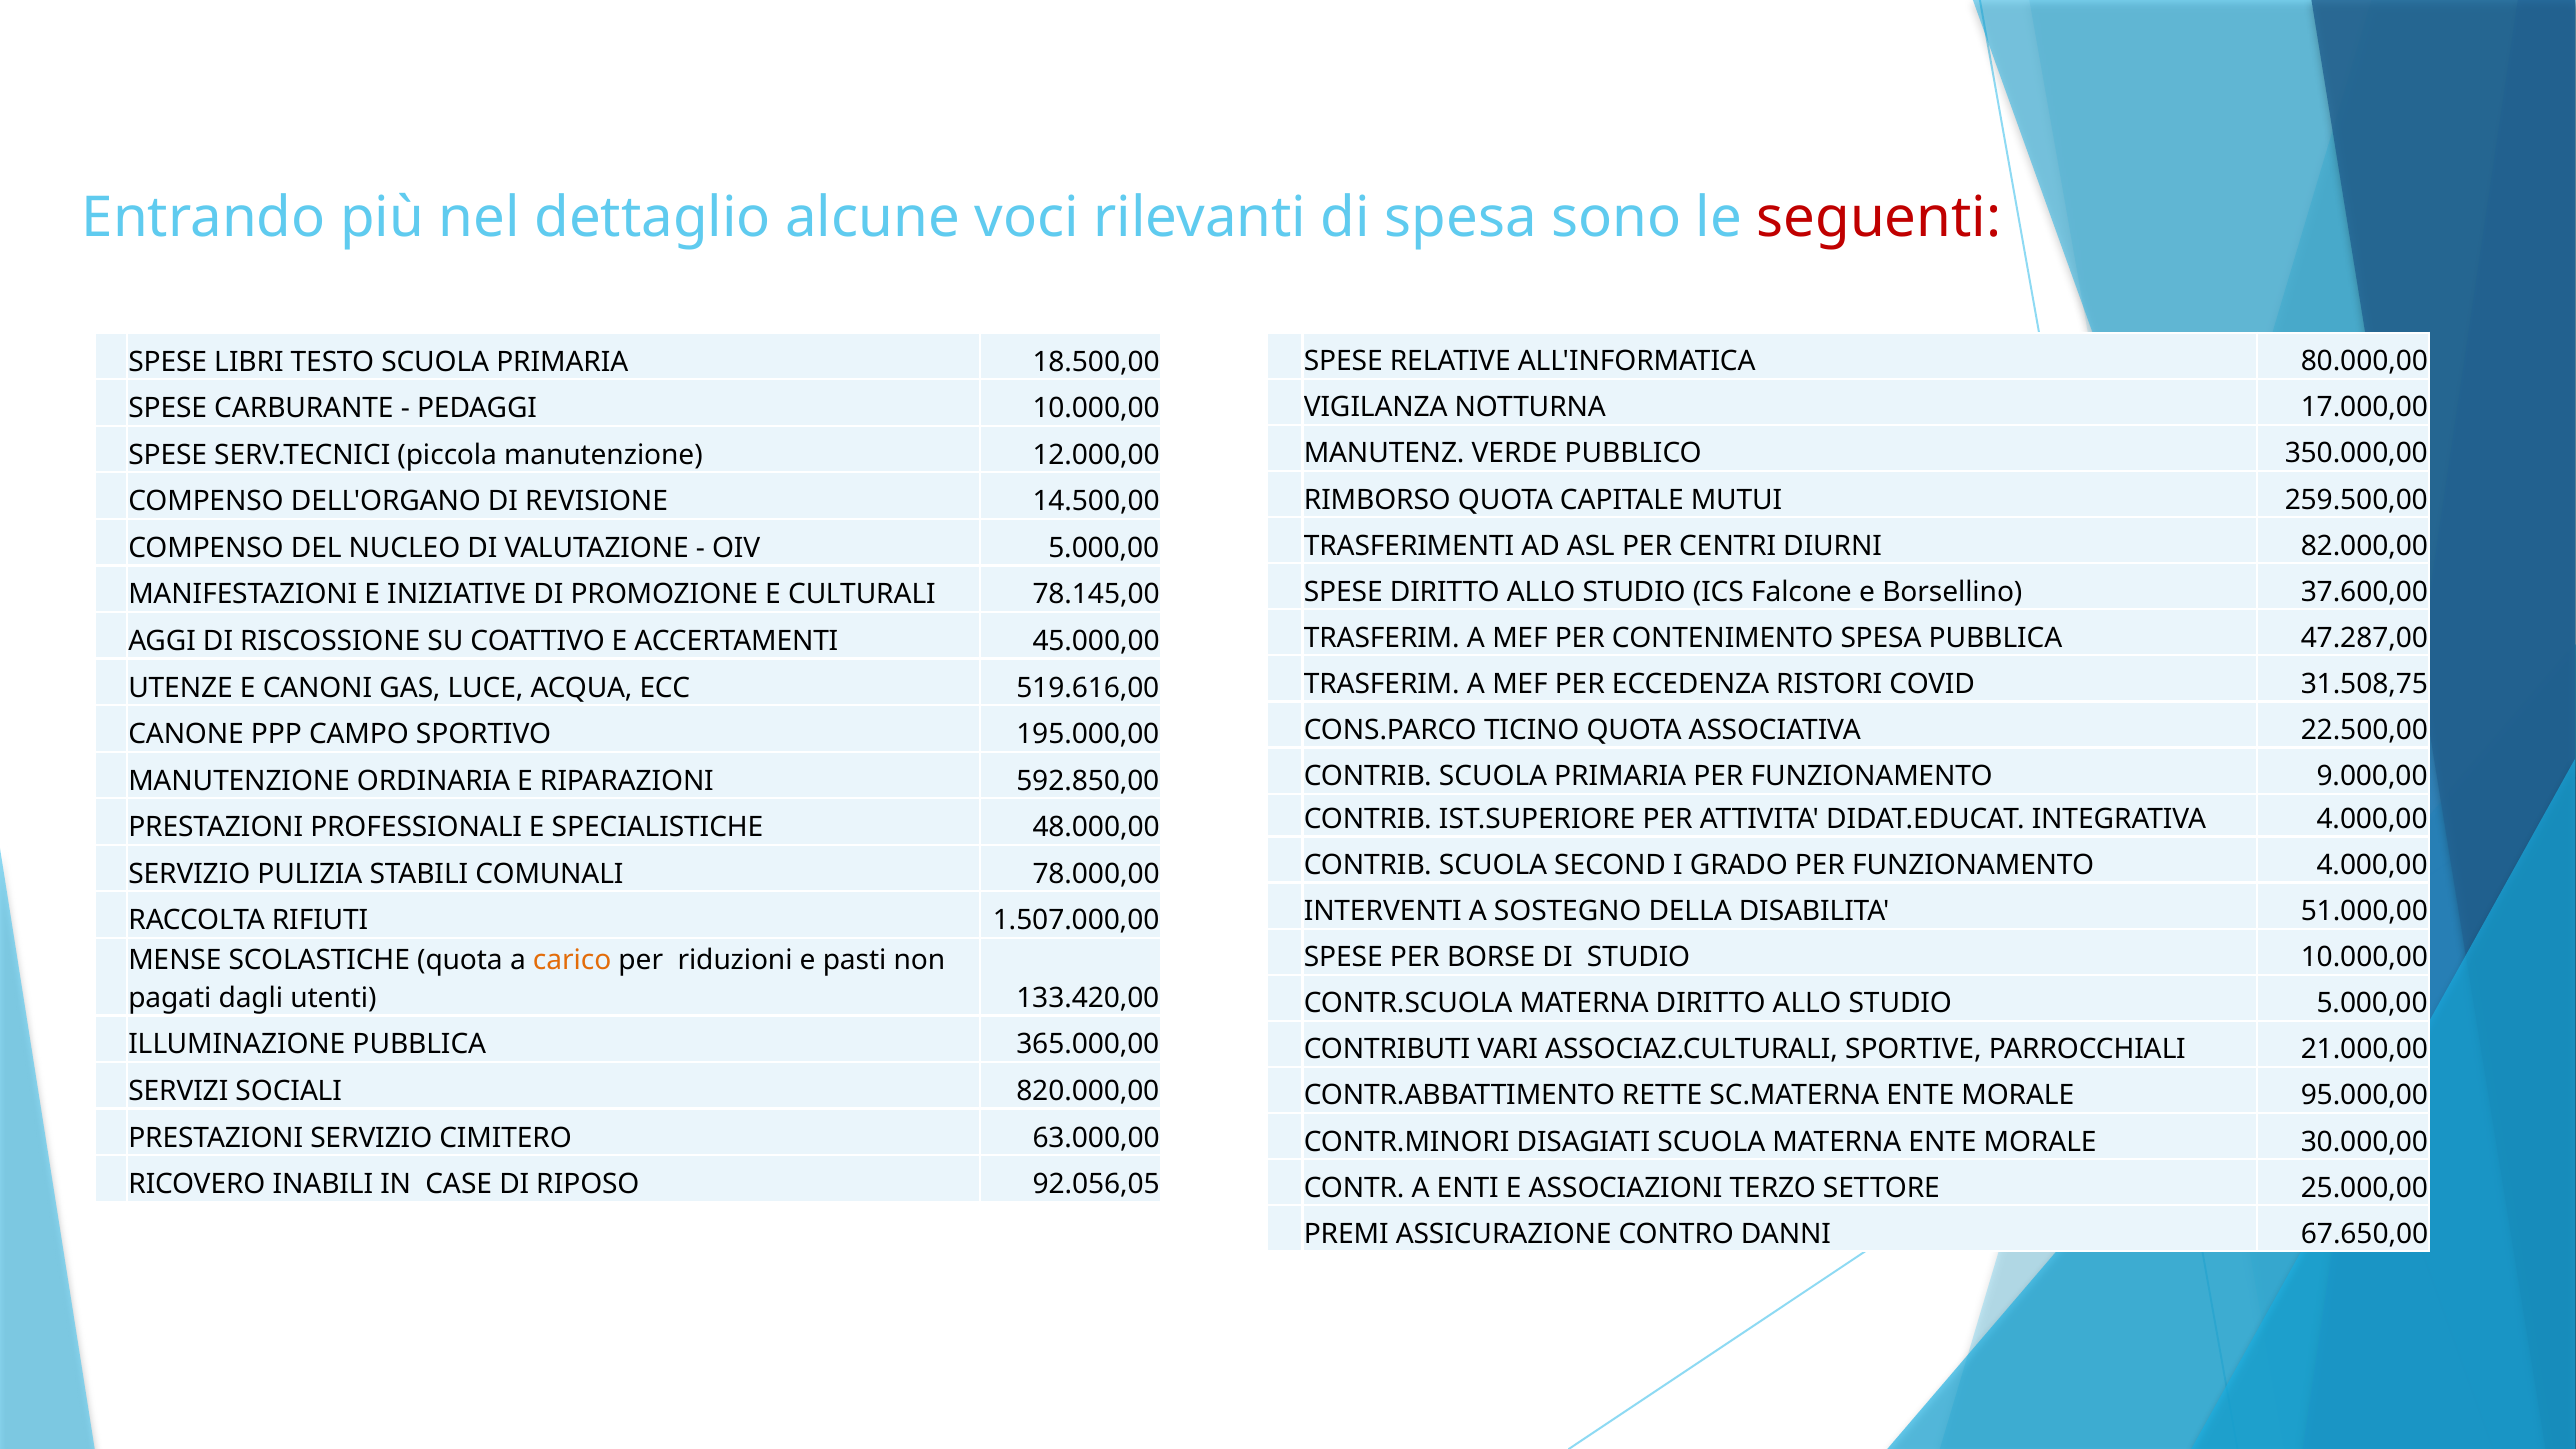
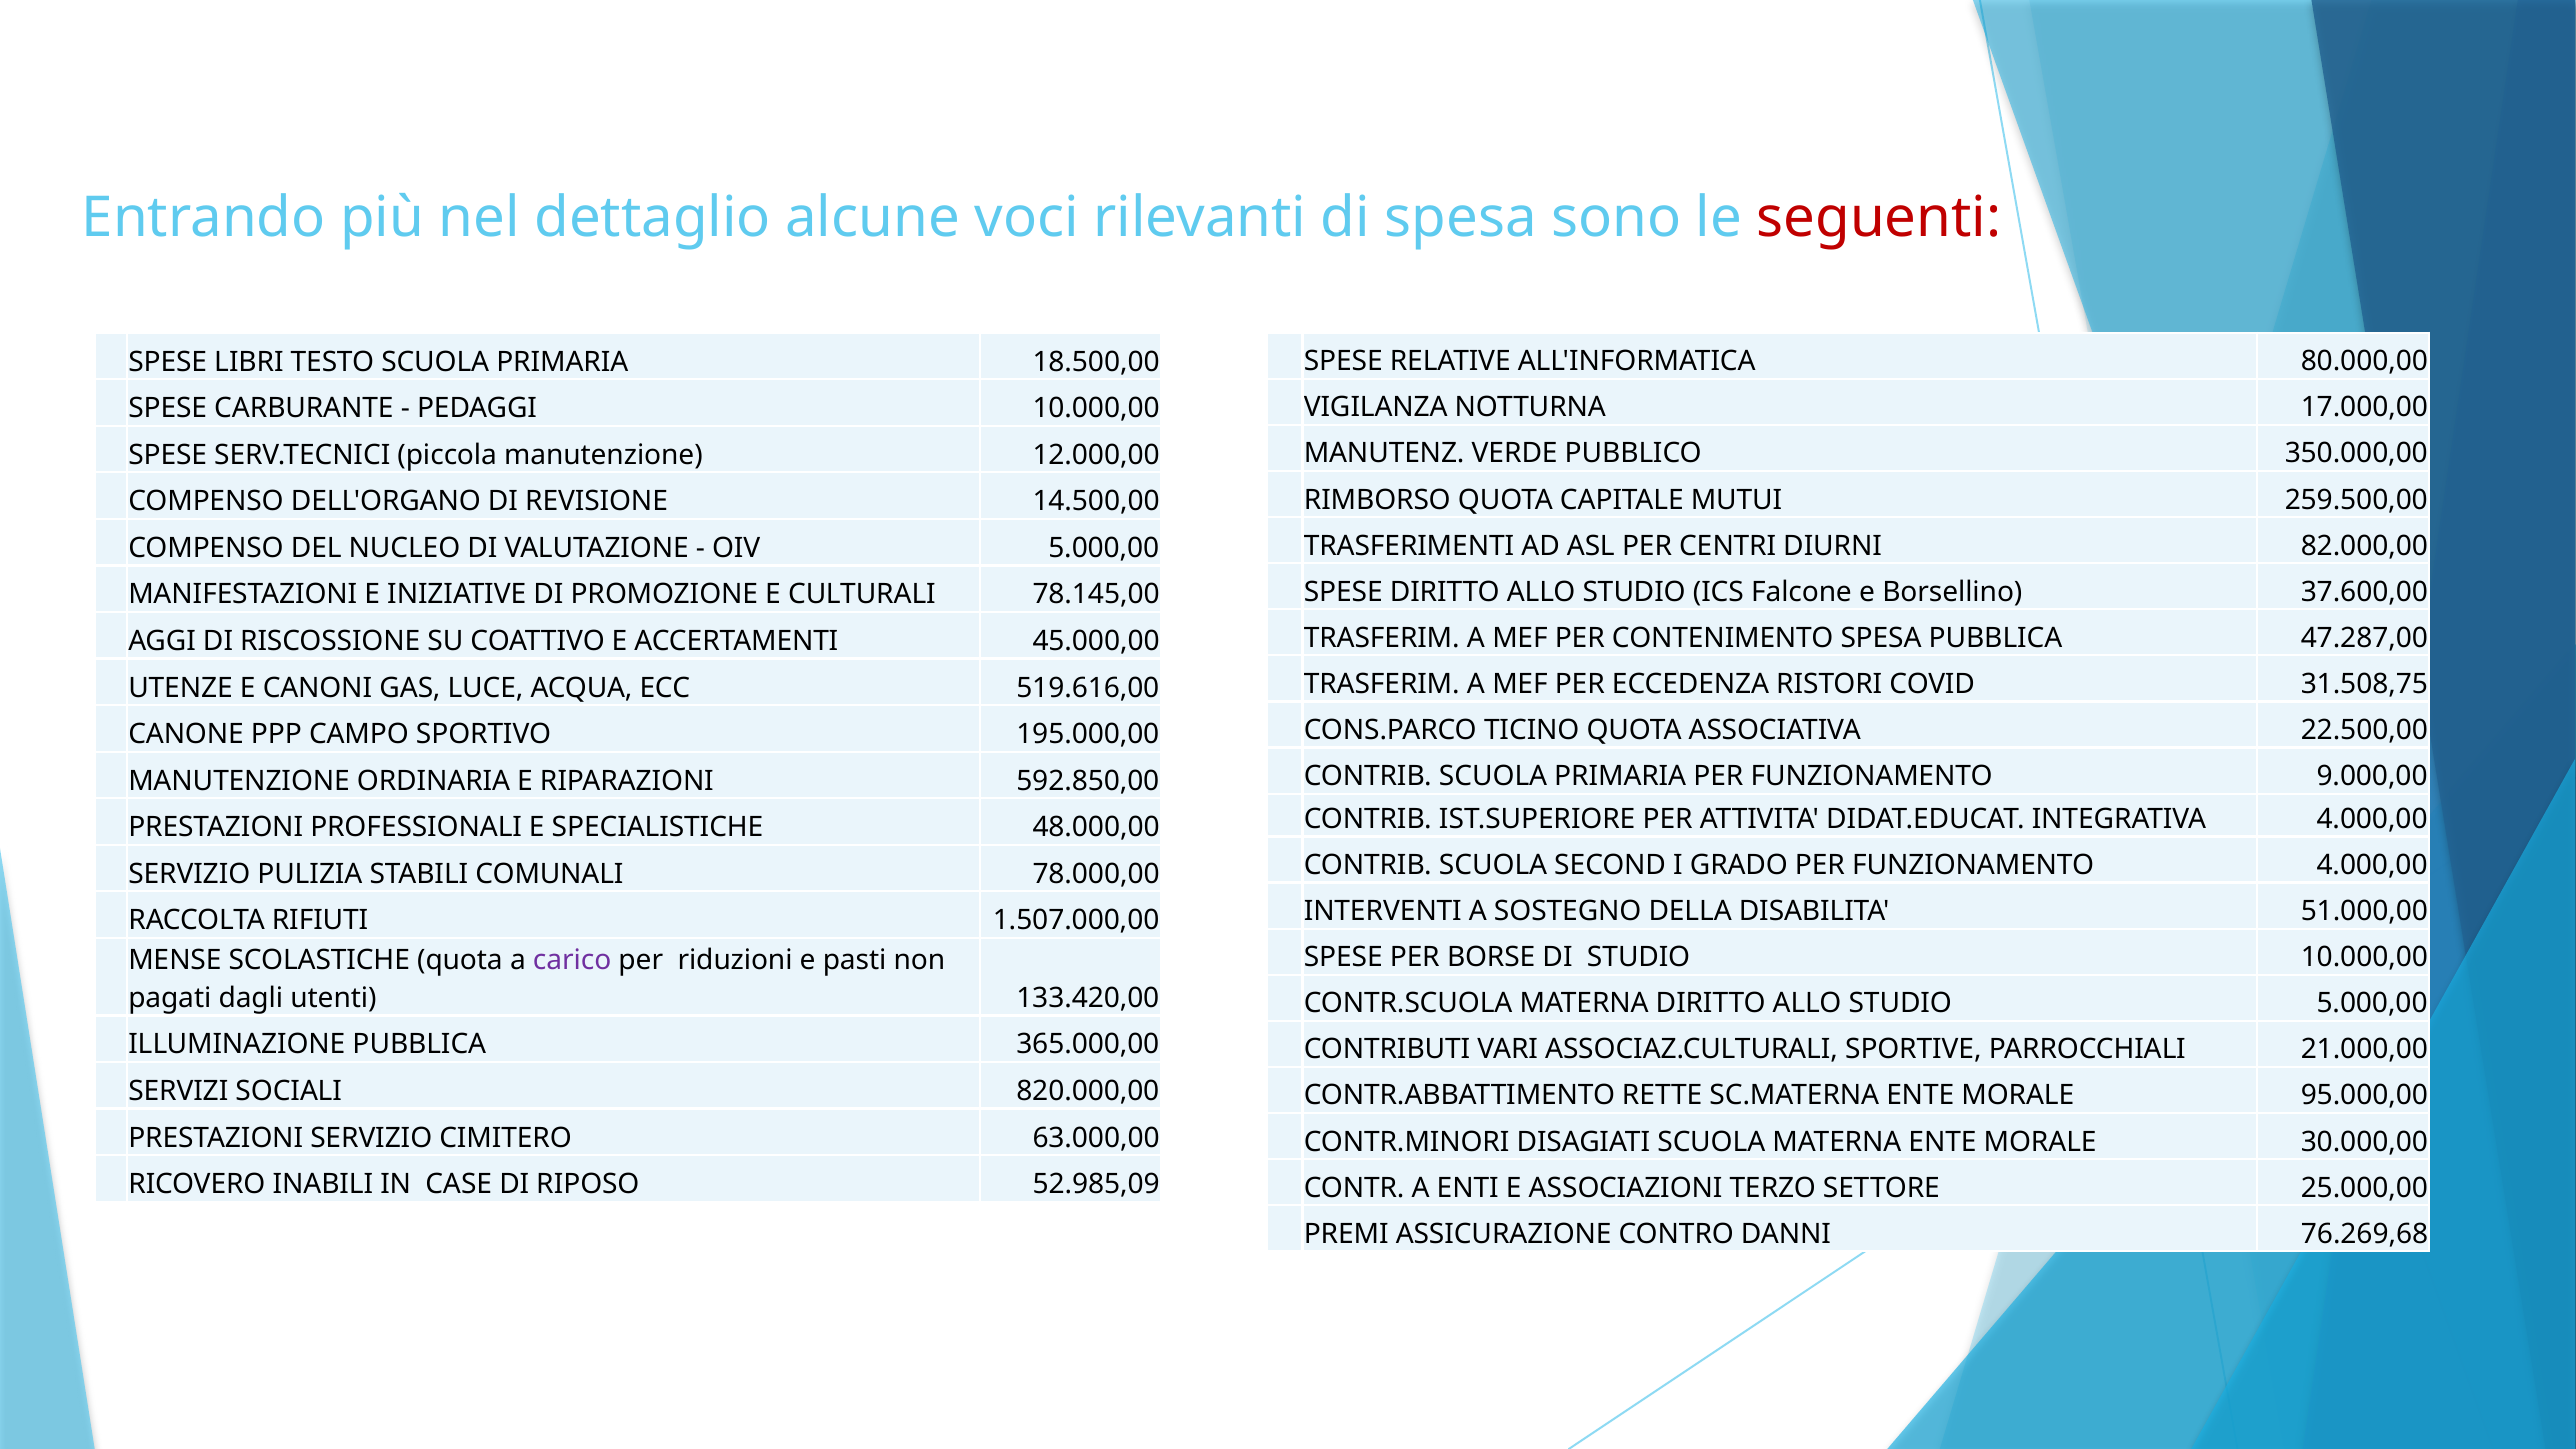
carico colour: orange -> purple (572, 960)
92.056,05: 92.056,05 -> 52.985,09 (1096, 1184)
67.650,00: 67.650,00 -> 76.269,68 (2365, 1234)
